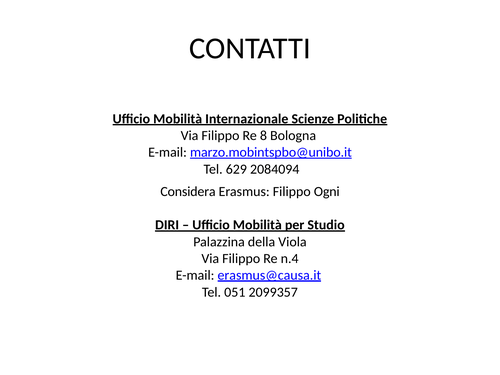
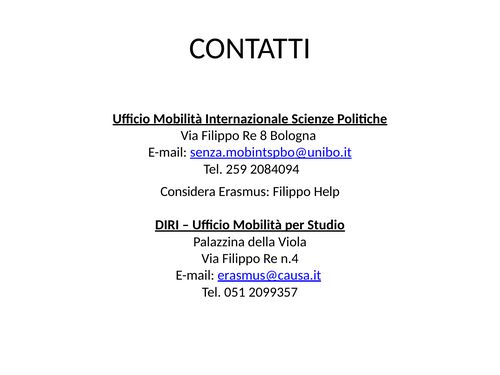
marzo.mobintspbo@unibo.it: marzo.mobintspbo@unibo.it -> senza.mobintspbo@unibo.it (271, 152)
629: 629 -> 259 (236, 169)
Ogni: Ogni -> Help (327, 192)
